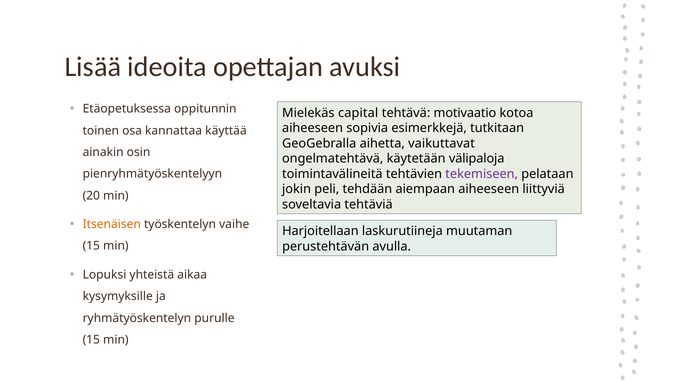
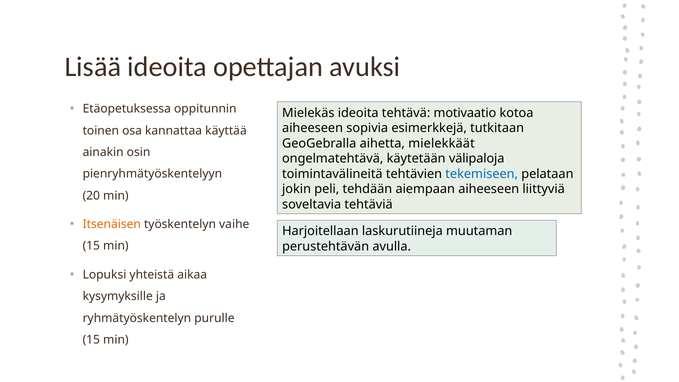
Mielekäs capital: capital -> ideoita (358, 113)
vaikuttavat: vaikuttavat -> mielekkäät (442, 143)
tekemiseen colour: purple -> blue (482, 174)
